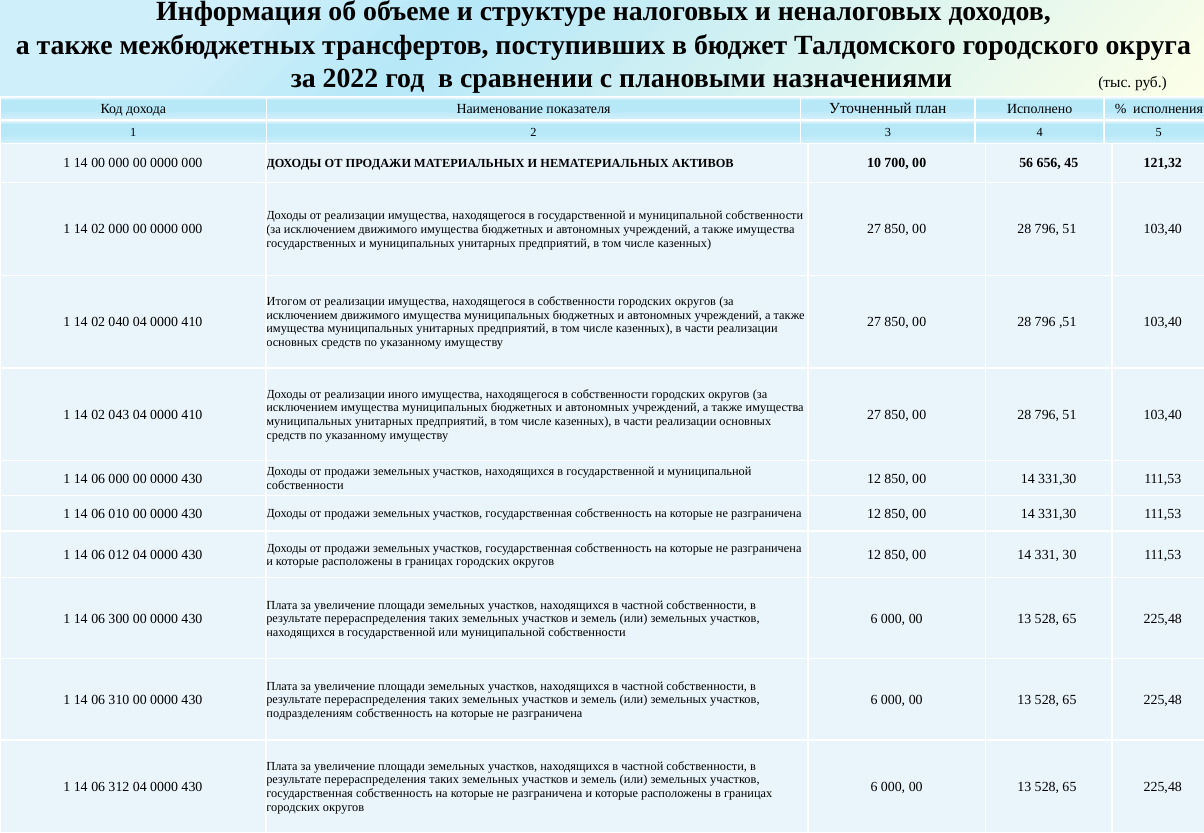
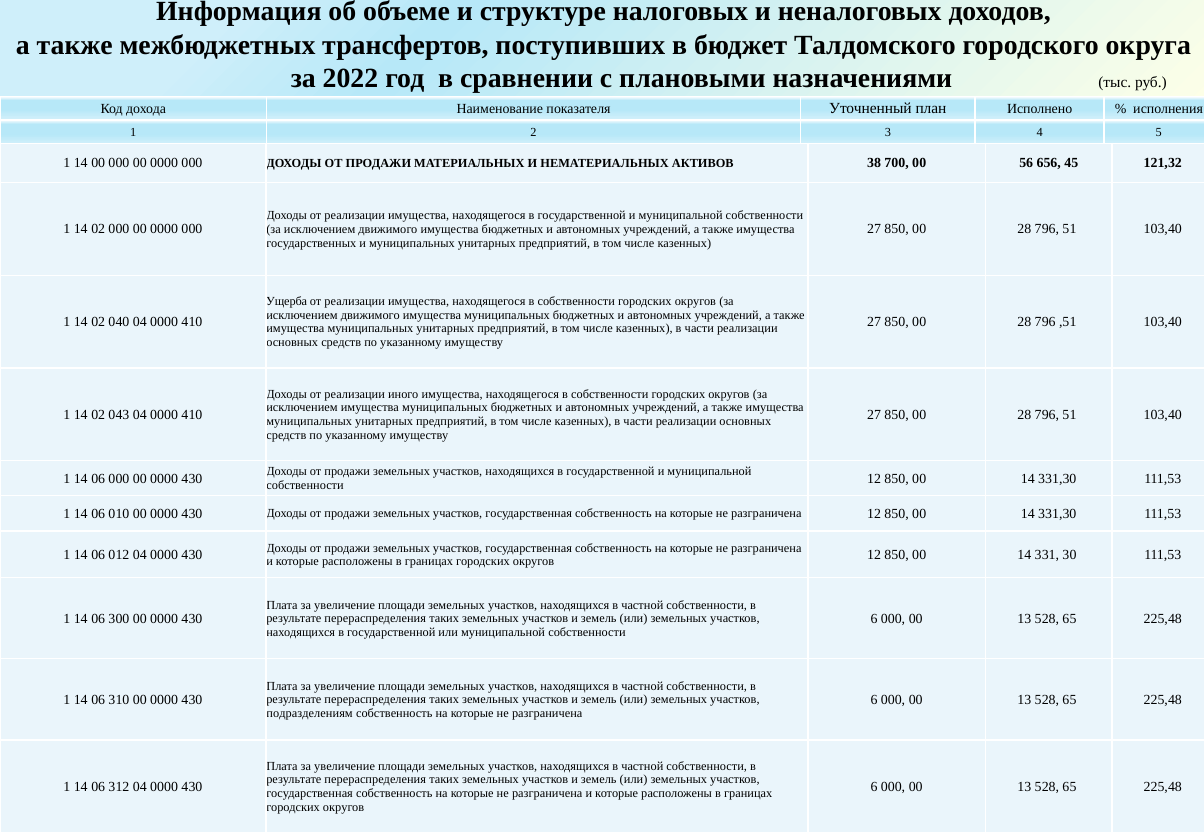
10: 10 -> 38 (874, 163)
Итогом: Итогом -> Ущерба (287, 302)
